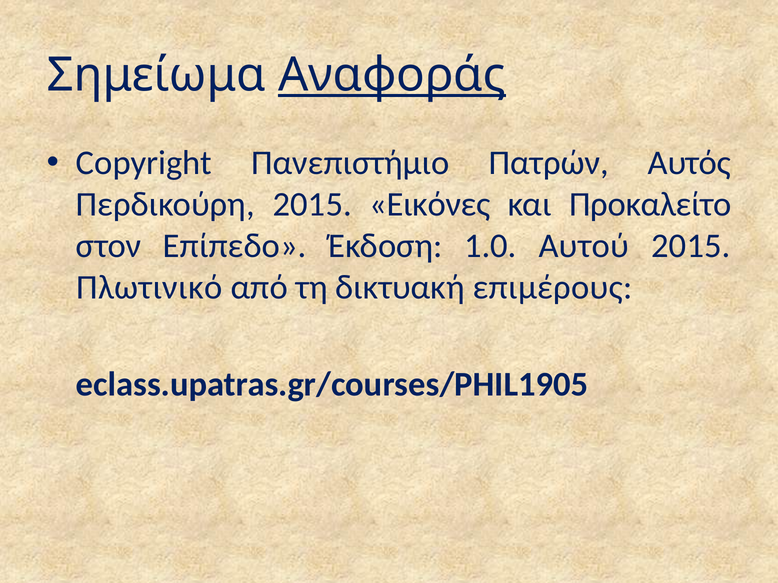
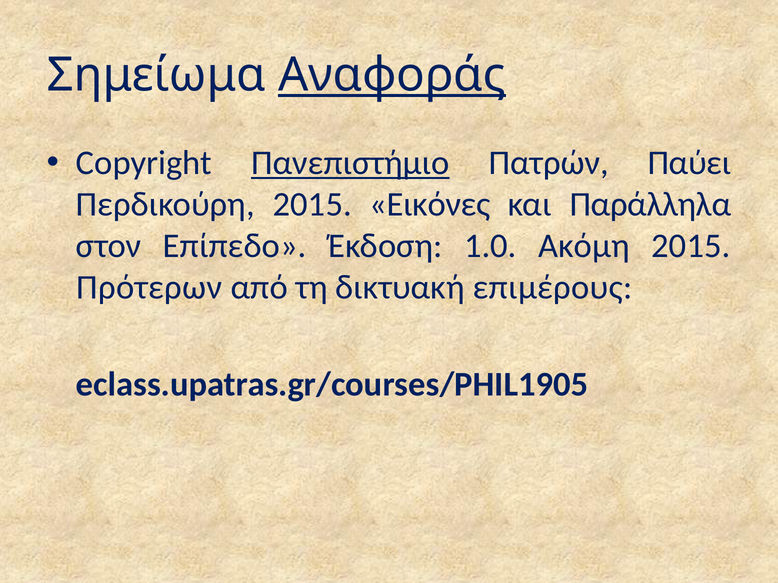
Πανεπιστήμιο underline: none -> present (350, 163)
Αυτός: Αυτός -> Παύει (689, 163)
Προκαλείτο: Προκαλείτο -> Παράλληλα (650, 205)
Αυτού: Αυτού -> Ακόμη (584, 246)
Πλωτινικό: Πλωτινικό -> Πρότερων (149, 288)
